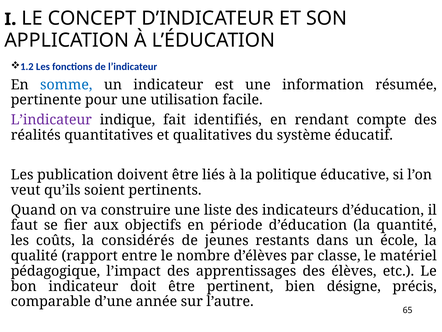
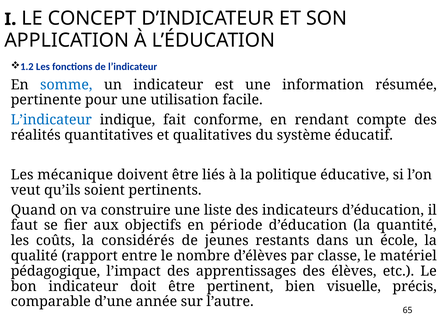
L’indicateur colour: purple -> blue (51, 120)
identifiés: identifiés -> conforme (228, 120)
publication: publication -> mécanique (75, 175)
désigne: désigne -> visuelle (354, 286)
